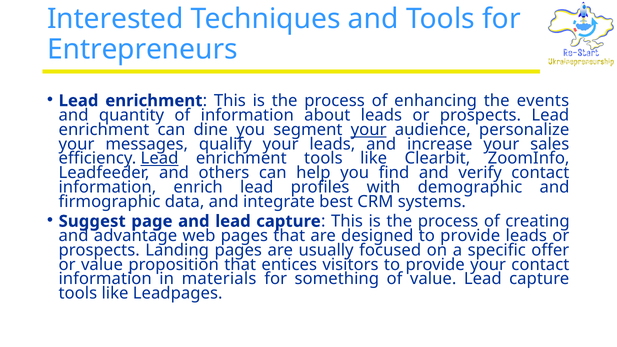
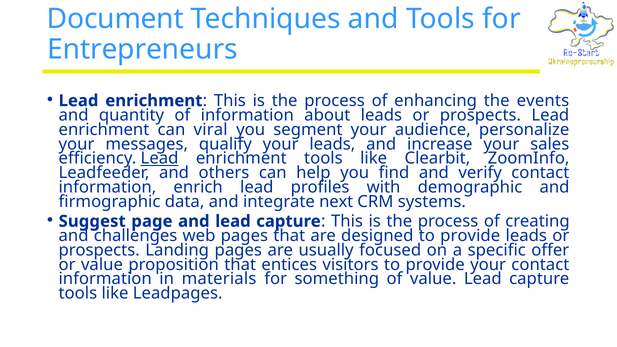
Interested: Interested -> Document (115, 19)
dine: dine -> viral (211, 130)
your underline: present -> none (369, 130)
best: best -> next (336, 202)
advantage: advantage -> challenges (136, 236)
